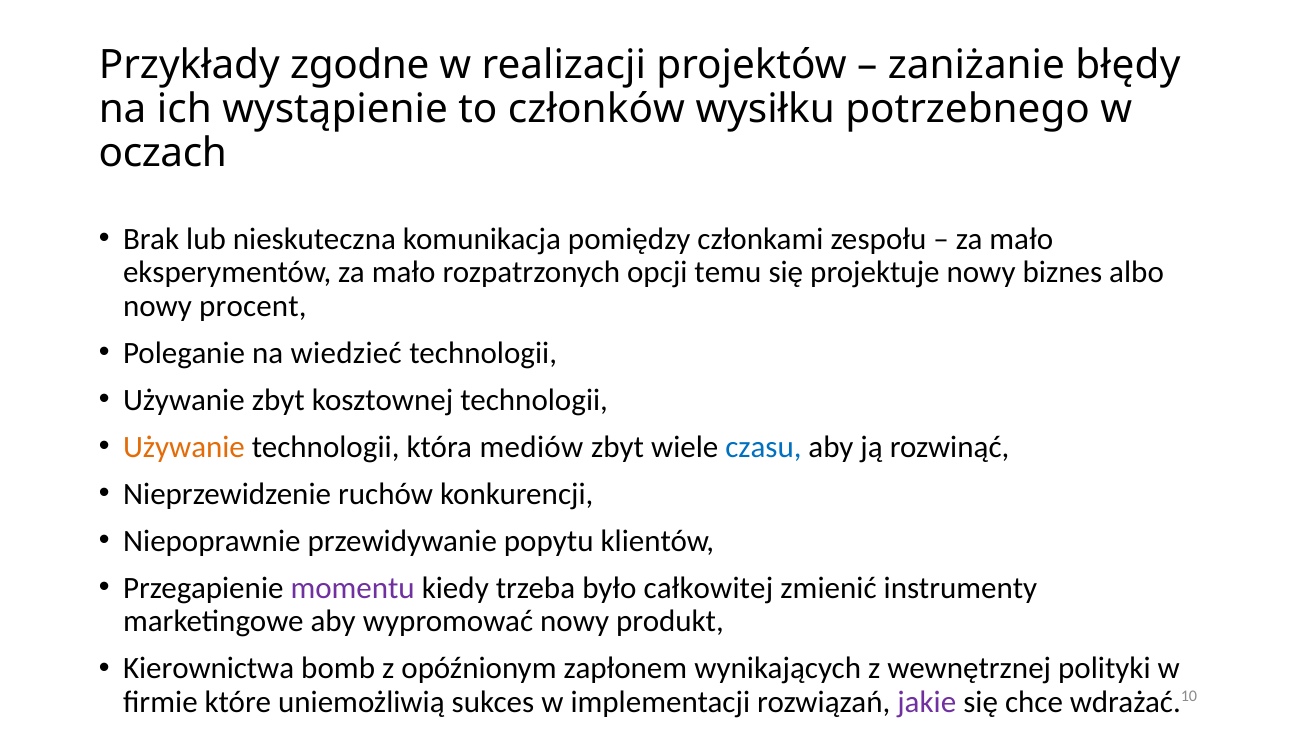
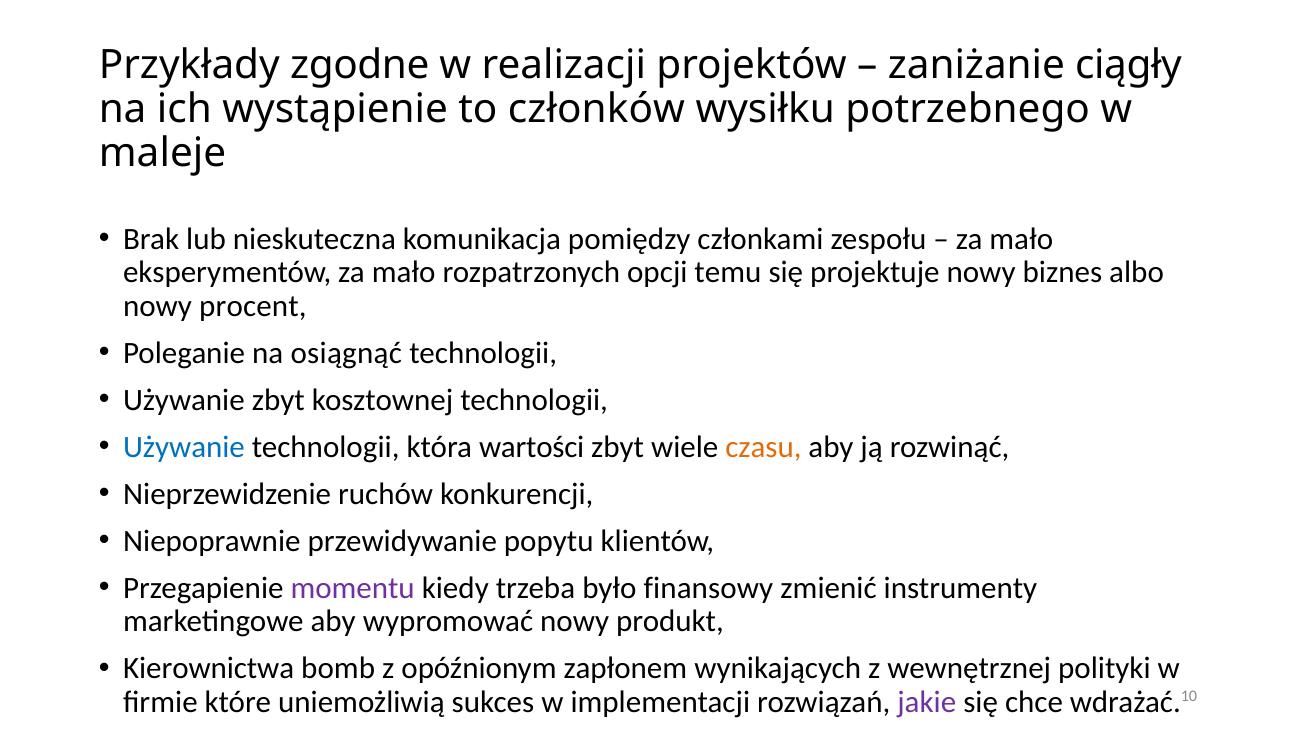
błędy: błędy -> ciągły (1128, 65)
oczach: oczach -> maleje (163, 153)
wiedzieć: wiedzieć -> osiągnąć (346, 353)
Używanie colour: orange -> blue (184, 447)
mediów: mediów -> wartości (532, 447)
czasu colour: blue -> orange (763, 447)
całkowitej: całkowitej -> finansowy (708, 588)
